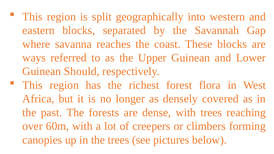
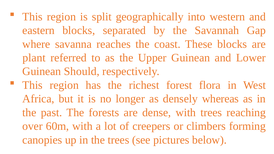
ways: ways -> plant (34, 58)
covered: covered -> whereas (220, 99)
